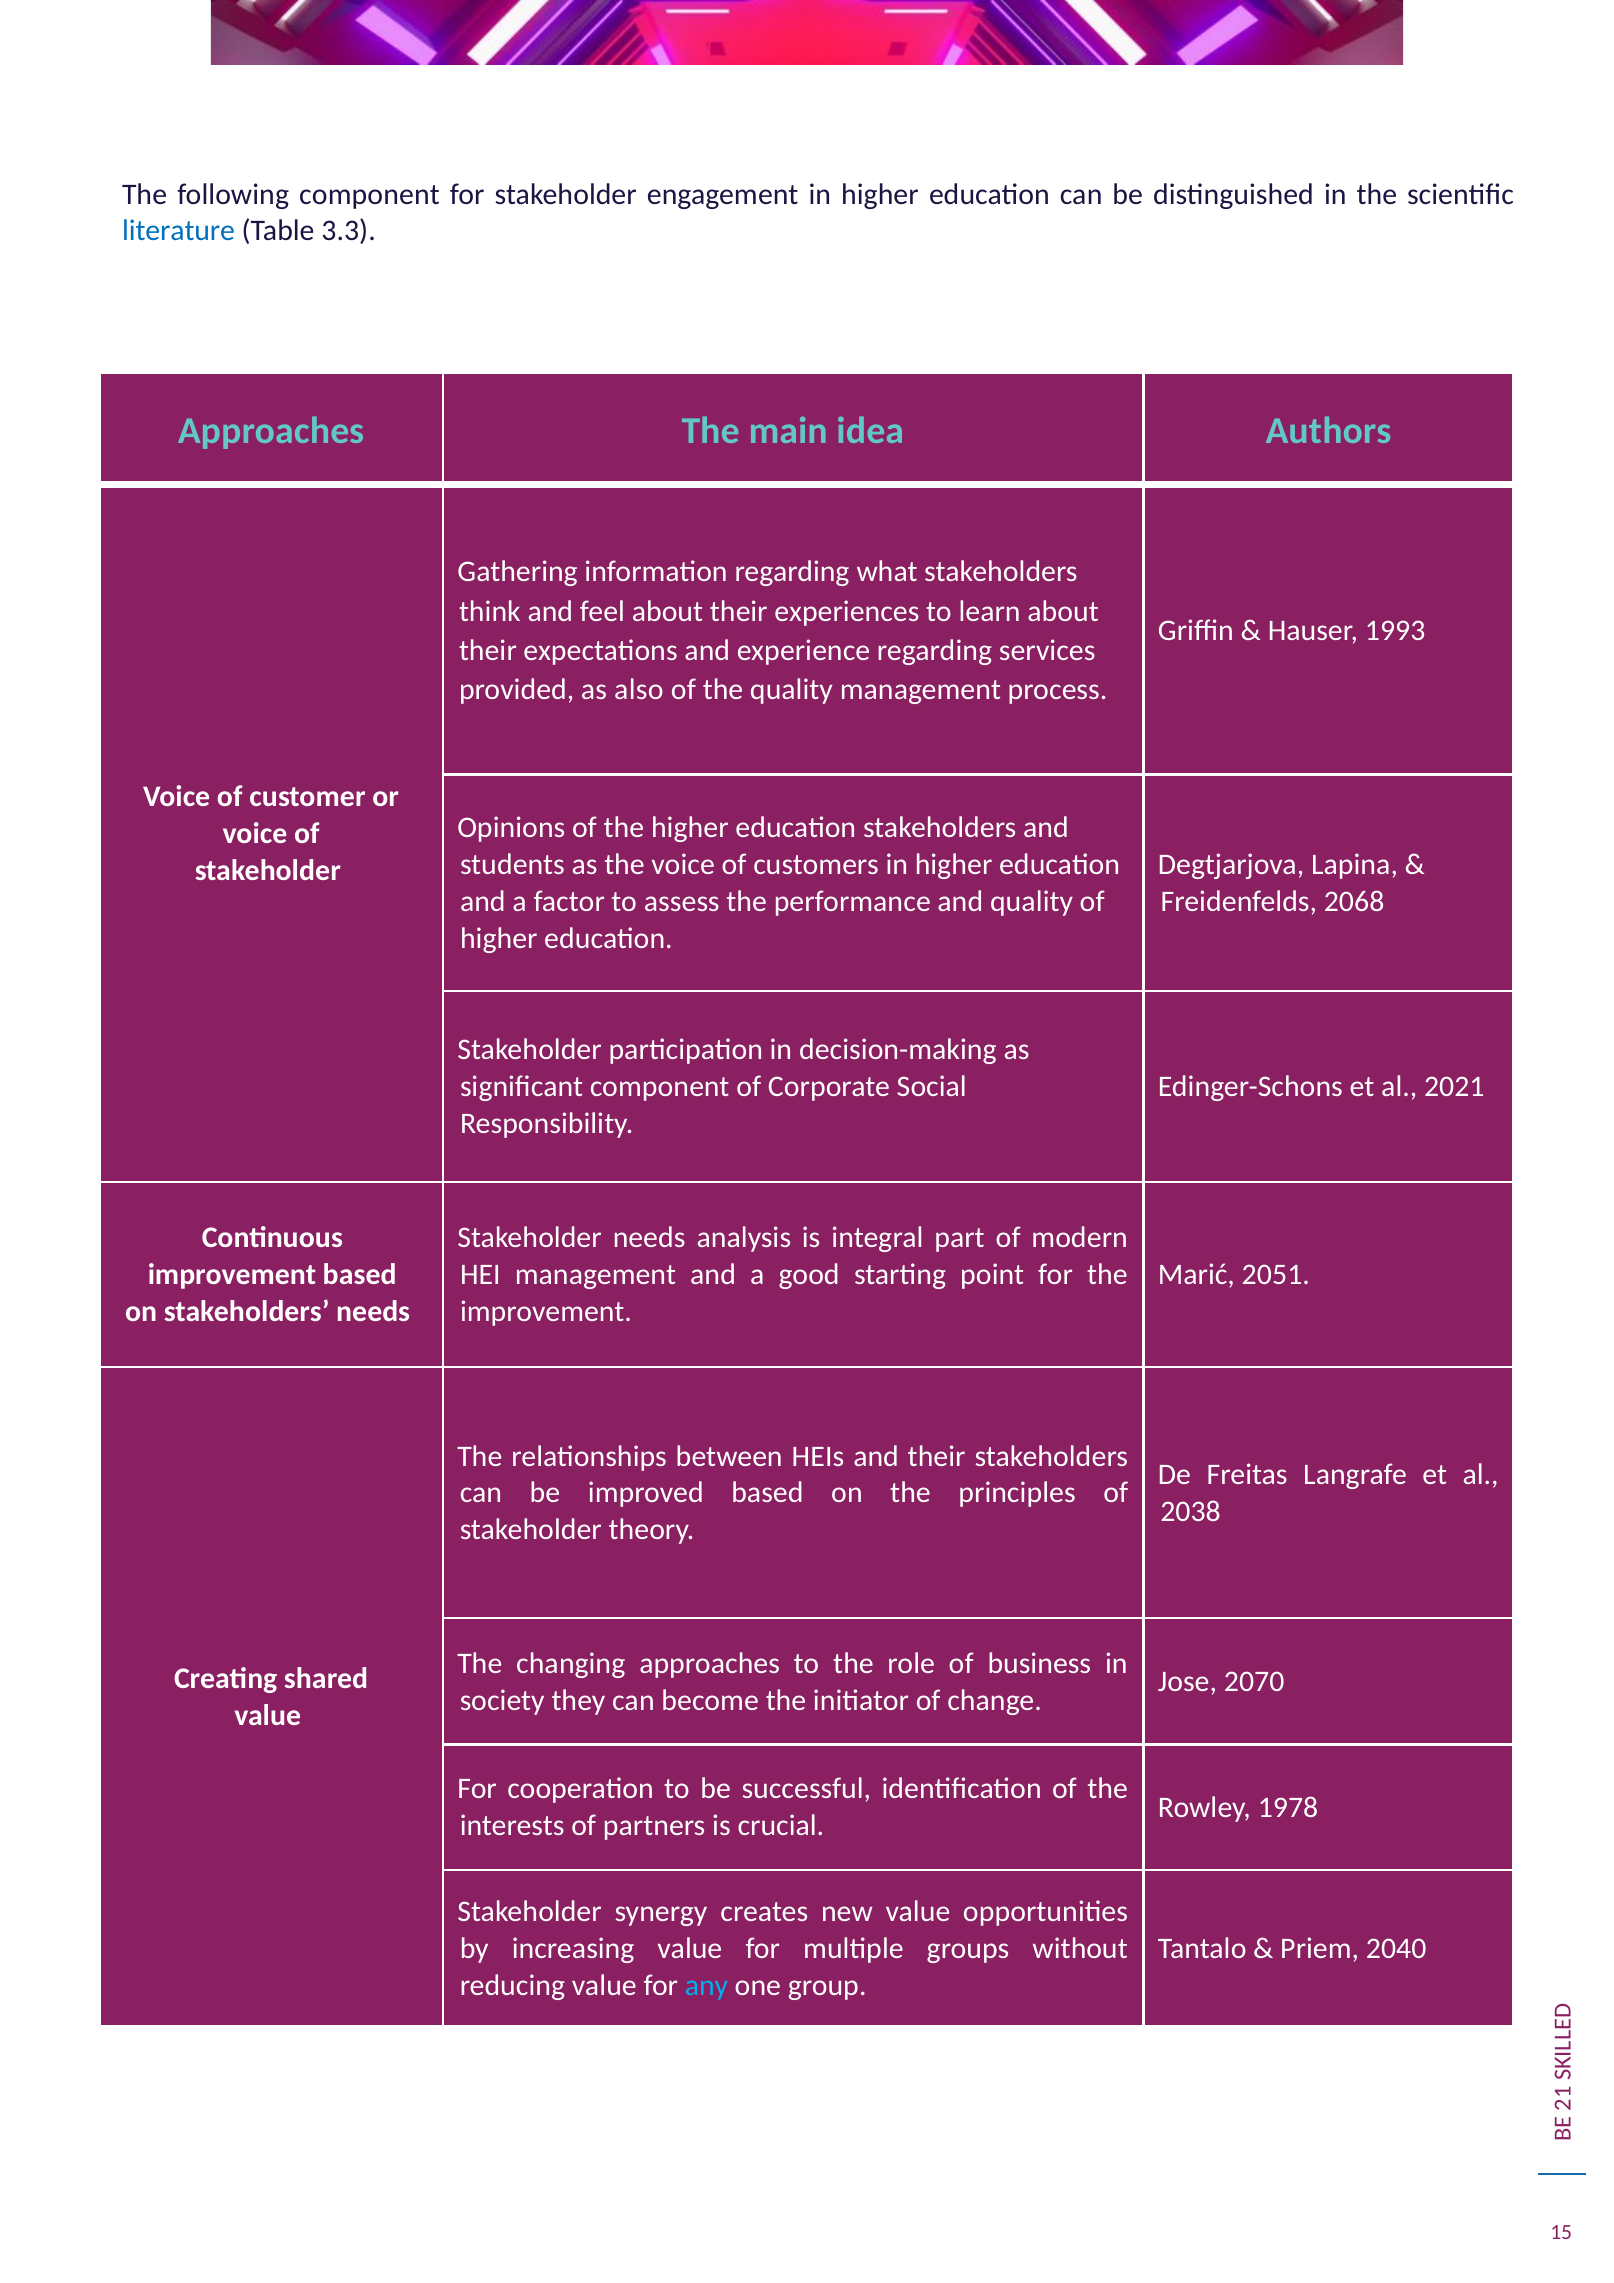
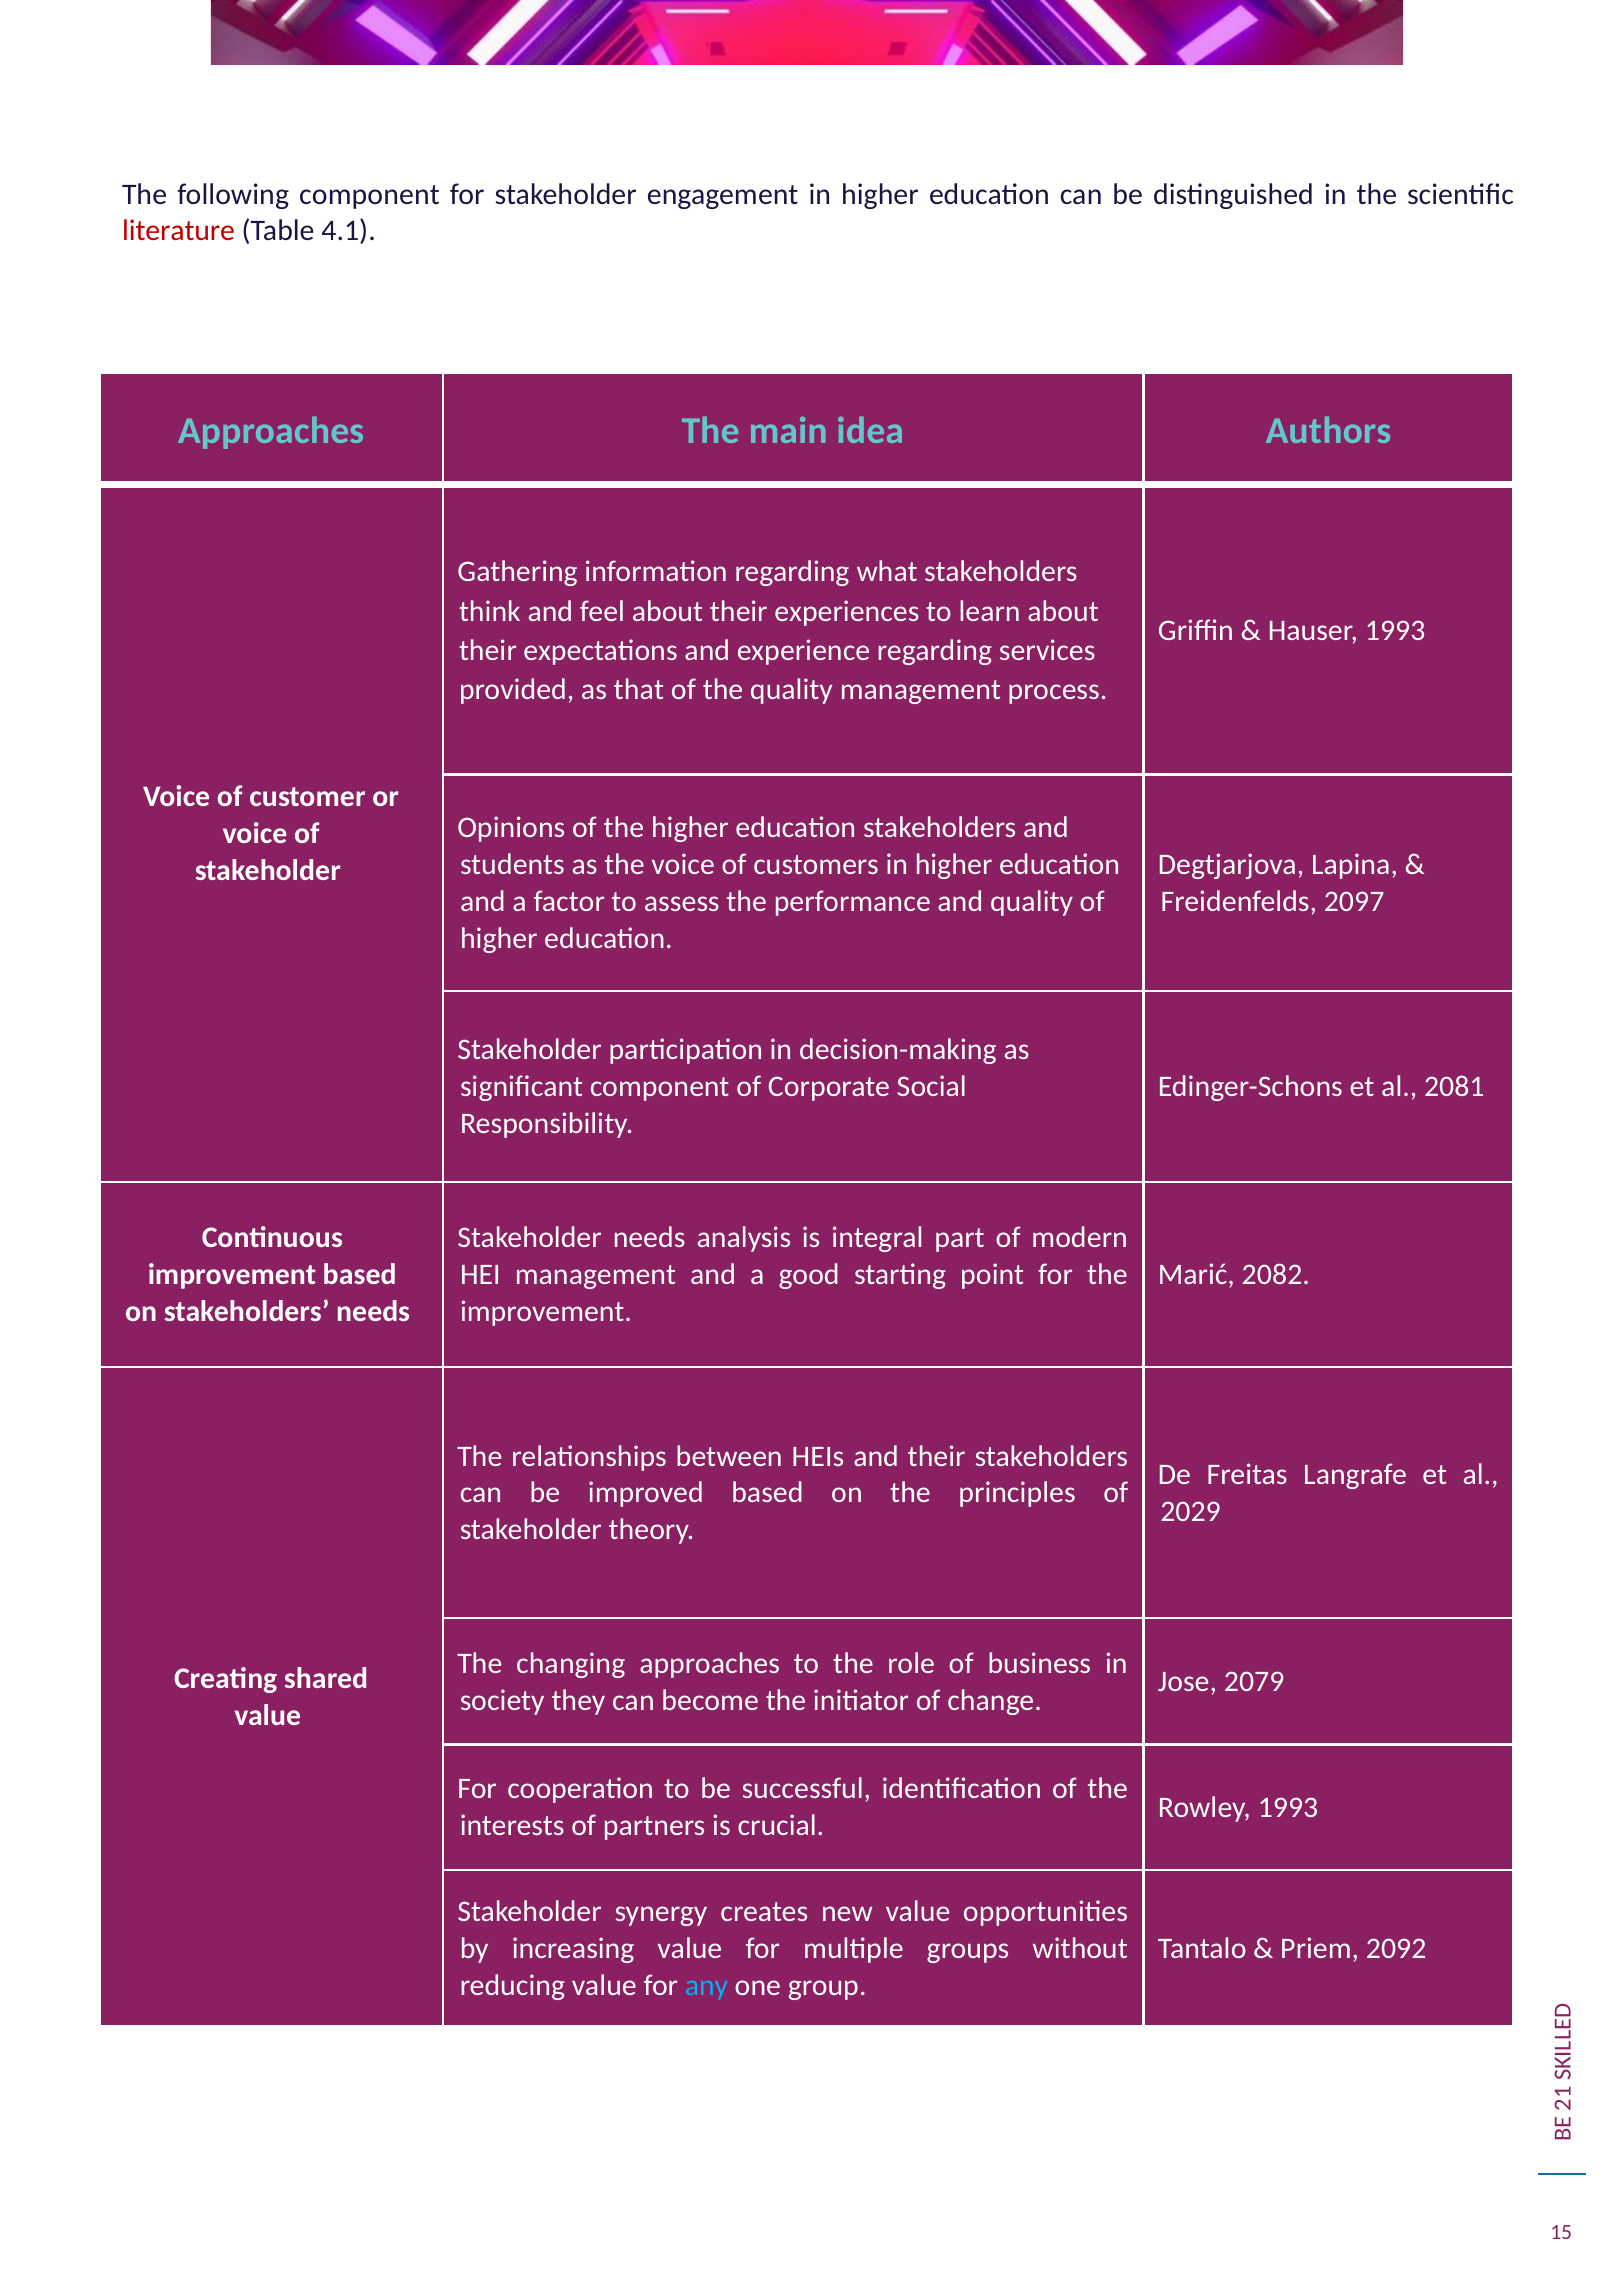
literature colour: blue -> red (179, 231)
3.3: 3.3 -> 4.1 (349, 231)
also: also -> that (639, 690)
2068: 2068 -> 2097 (1354, 902)
2021: 2021 -> 2081 (1454, 1087)
2051: 2051 -> 2082 (1276, 1275)
2038: 2038 -> 2029 (1191, 1511)
2070: 2070 -> 2079 (1254, 1681)
Rowley 1978: 1978 -> 1993 (1288, 1807)
2040: 2040 -> 2092 (1396, 1948)
